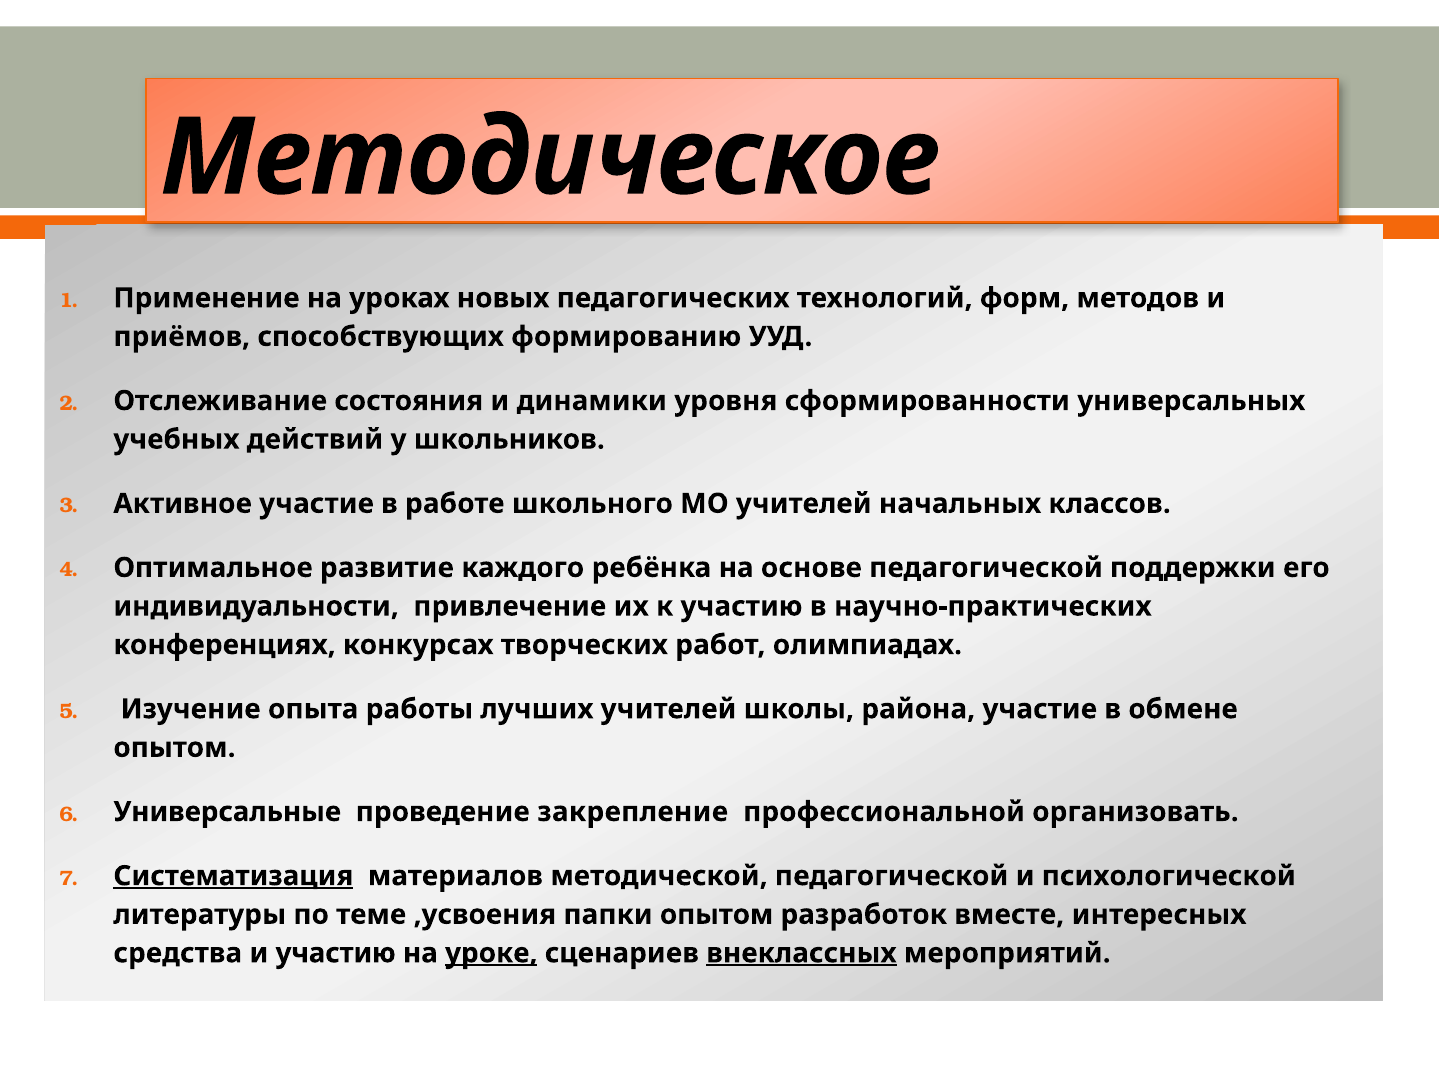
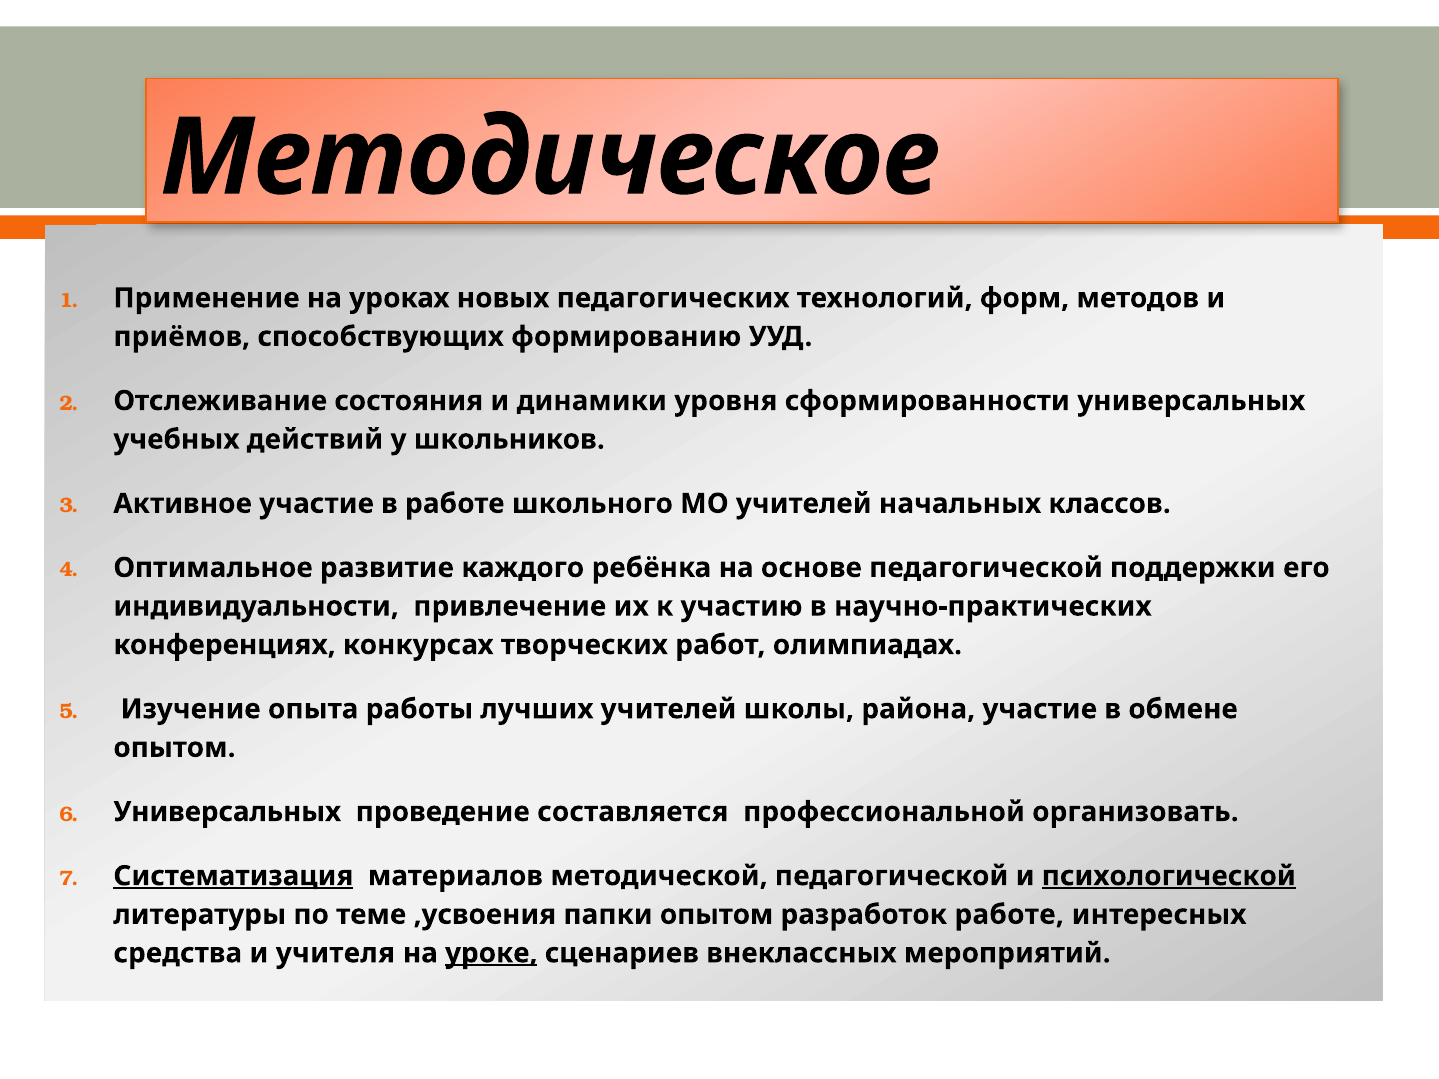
Универсальные: Универсальные -> Универсальных (227, 812)
закрепление: закрепление -> составляется (633, 812)
психологической underline: none -> present (1169, 876)
разработок вместе: вместе -> работе (1009, 915)
и участию: участию -> учителя (335, 953)
внеклассных underline: present -> none (801, 953)
